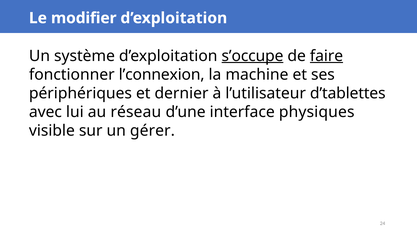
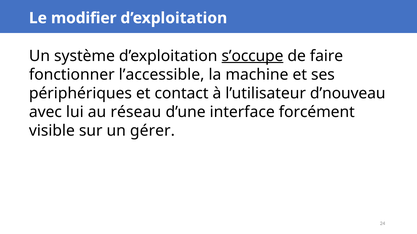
faire underline: present -> none (326, 56)
l’connexion: l’connexion -> l’accessible (162, 75)
dernier: dernier -> contact (182, 94)
d’tablettes: d’tablettes -> d’nouveau (348, 94)
physiques: physiques -> forcément (317, 112)
